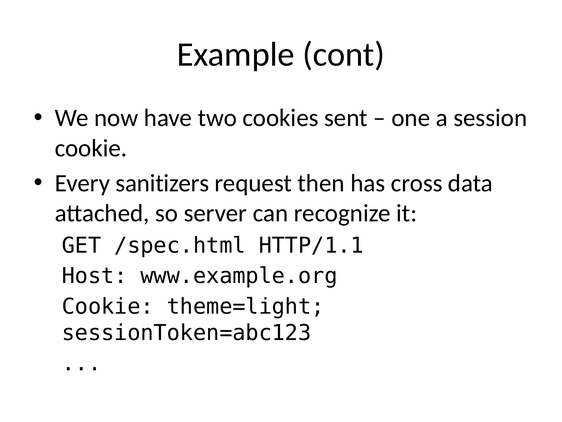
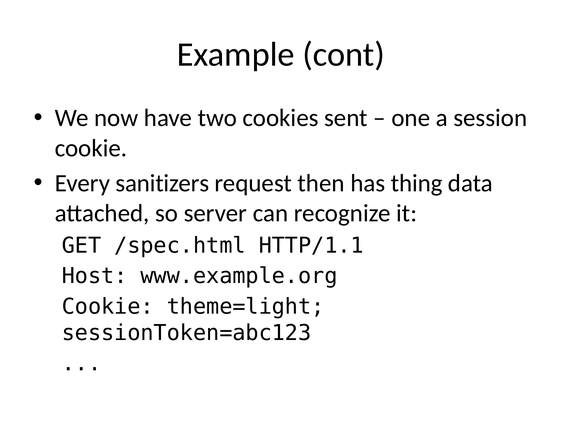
cross: cross -> thing (417, 183)
